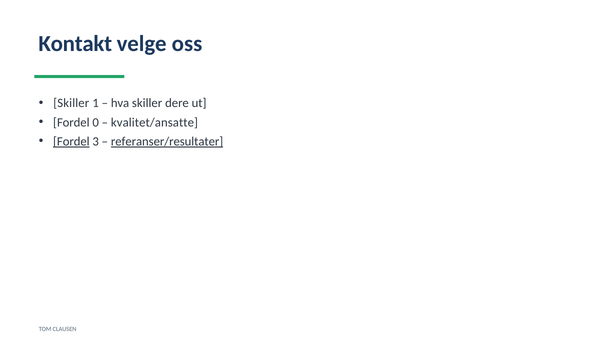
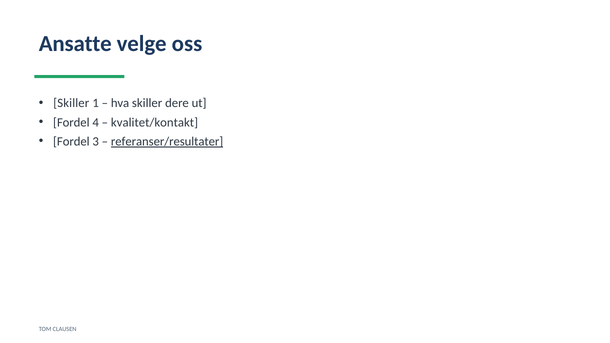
Kontakt: Kontakt -> Ansatte (75, 44)
0: 0 -> 4 (96, 122)
kvalitet/ansatte: kvalitet/ansatte -> kvalitet/kontakt (154, 122)
Fordel underline: present -> none (71, 141)
